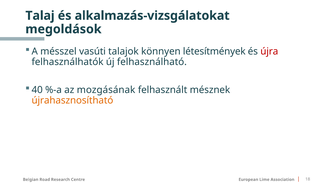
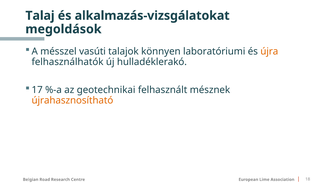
létesítmények: létesítmények -> laboratóriumi (214, 51)
újra colour: red -> orange (269, 51)
felhasználható: felhasználható -> hulladéklerakó (152, 62)
40: 40 -> 17 (37, 90)
mozgásának: mozgásának -> geotechnikai (106, 90)
